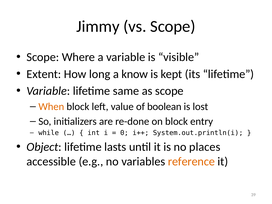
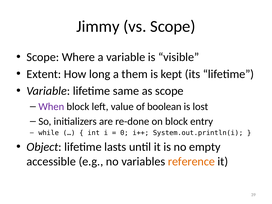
know: know -> them (135, 74)
When colour: orange -> purple (51, 107)
places: places -> empty (205, 147)
